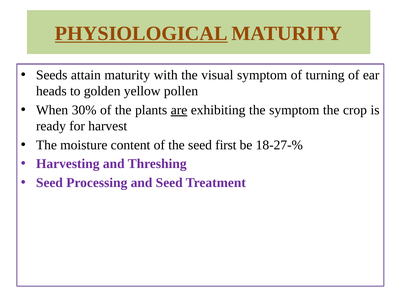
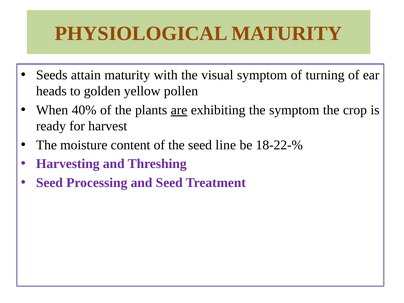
PHYSIOLOGICAL underline: present -> none (141, 33)
30%: 30% -> 40% (84, 110)
first: first -> line (226, 145)
18-27-%: 18-27-% -> 18-22-% (279, 145)
